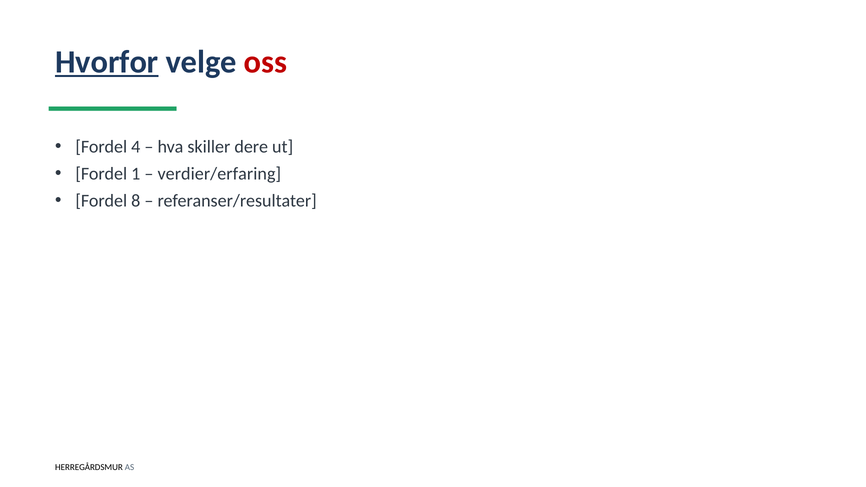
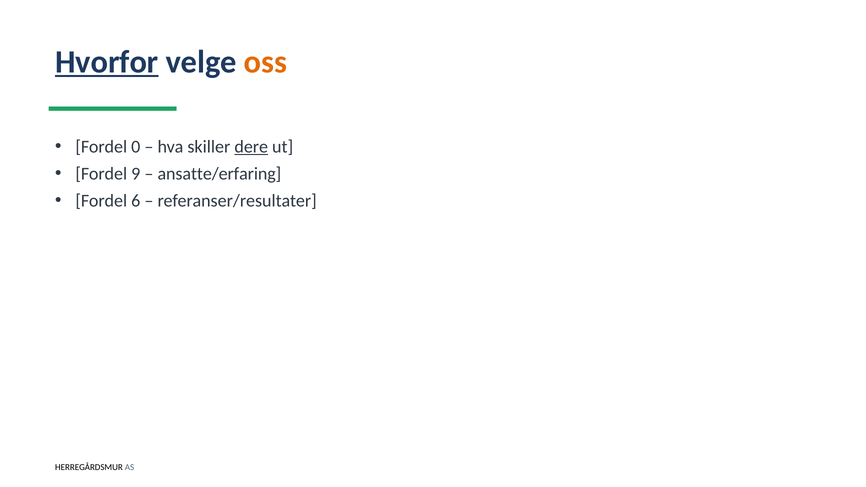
oss colour: red -> orange (265, 62)
4: 4 -> 0 (136, 147)
dere underline: none -> present (251, 147)
1: 1 -> 9 (136, 174)
verdier/erfaring: verdier/erfaring -> ansatte/erfaring (219, 174)
8: 8 -> 6 (136, 201)
